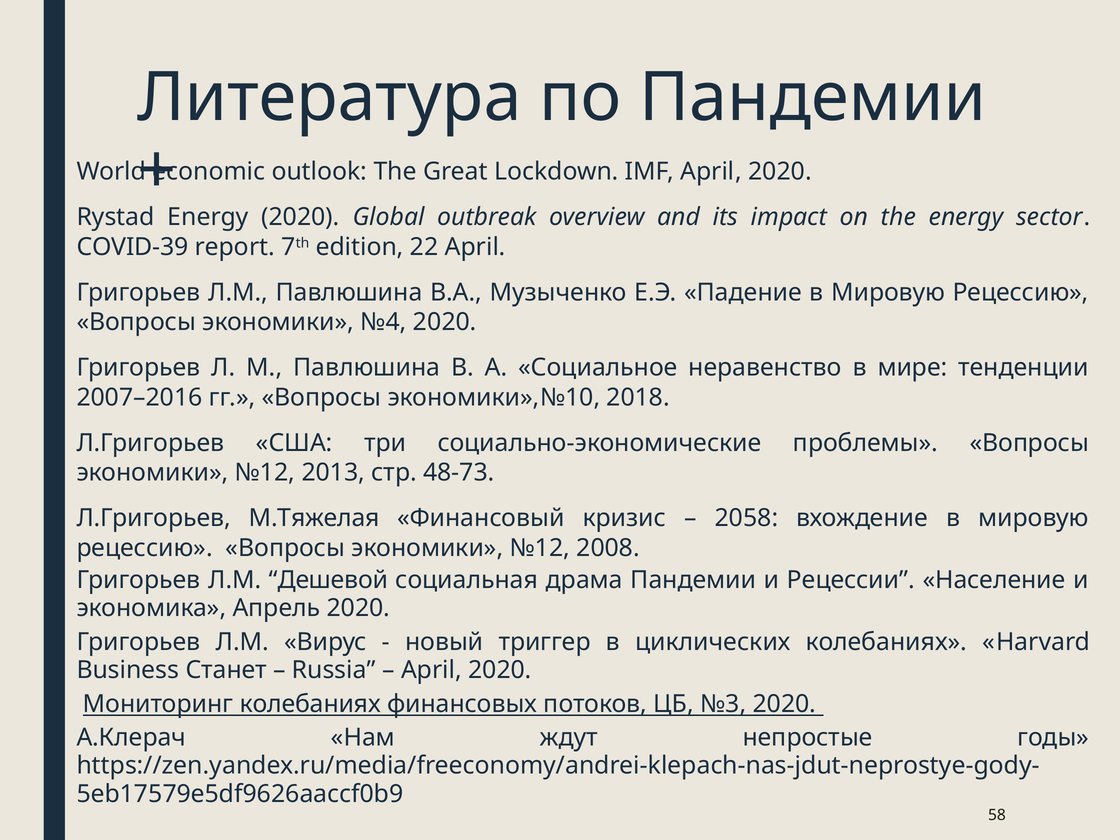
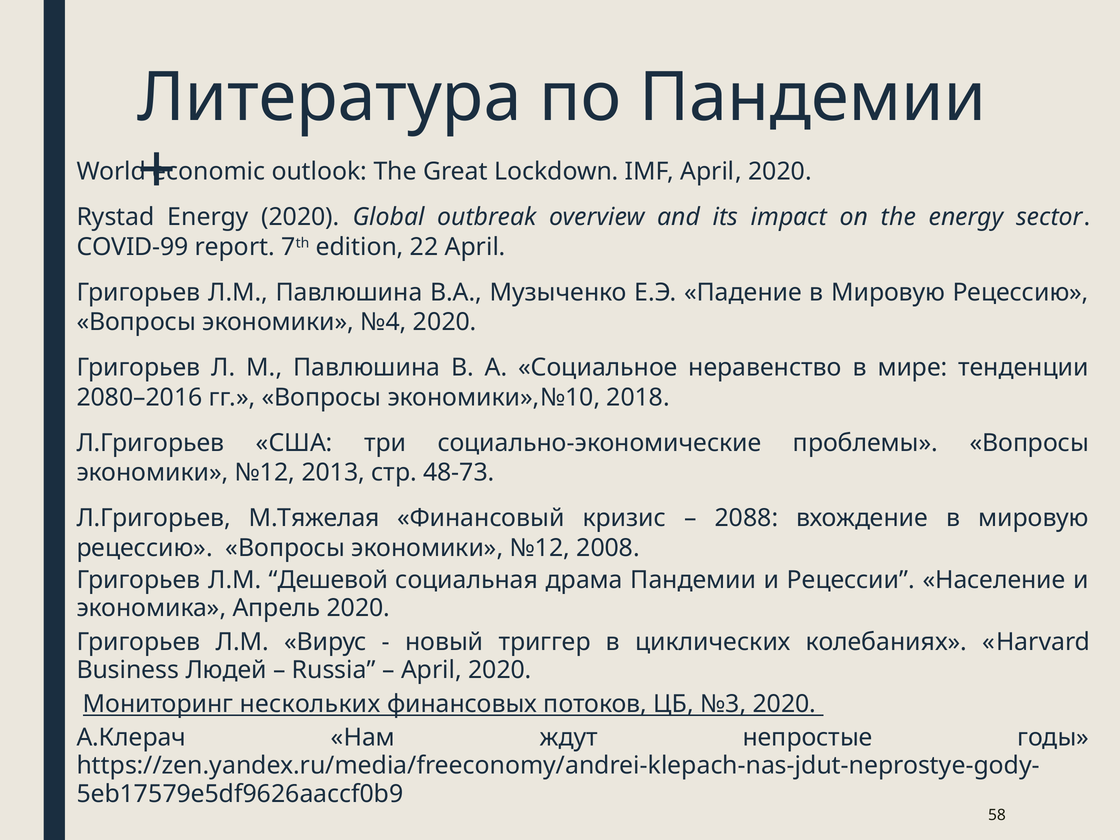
COVID-39: COVID-39 -> COVID-99 (133, 247)
2007–2016: 2007–2016 -> 2080–2016 (140, 397)
2058: 2058 -> 2088 (746, 518)
Станет: Станет -> Людей (226, 670)
Мониторинг колебаниях: колебаниях -> нескольких (310, 704)
